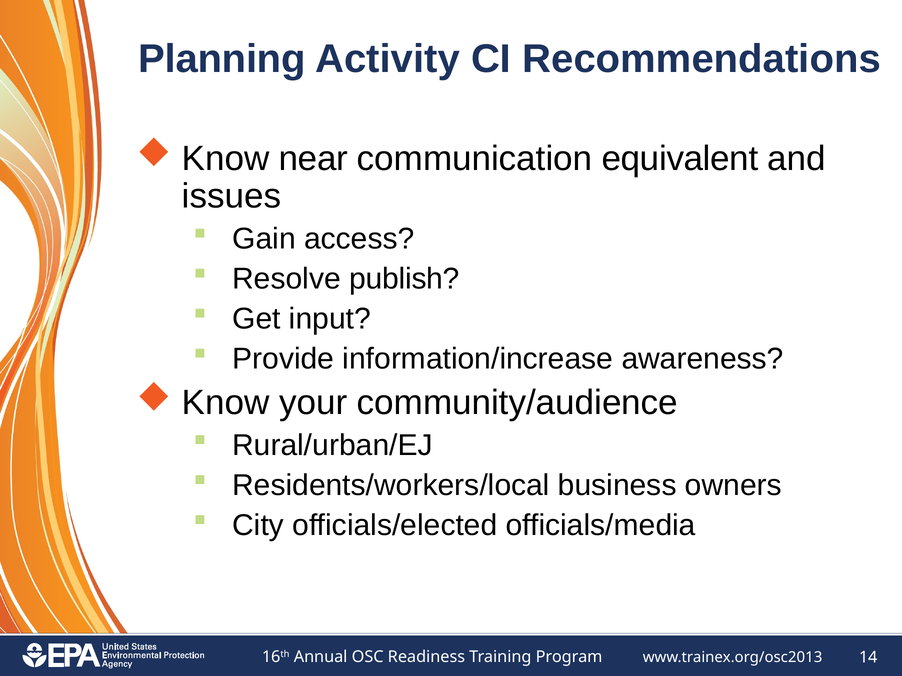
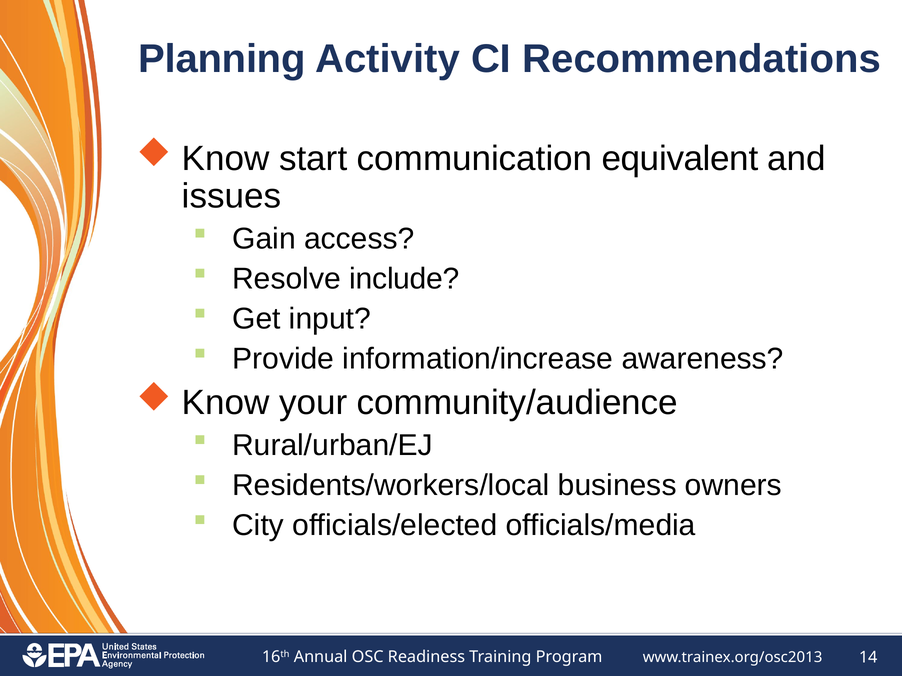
near: near -> start (313, 159)
publish: publish -> include (404, 279)
